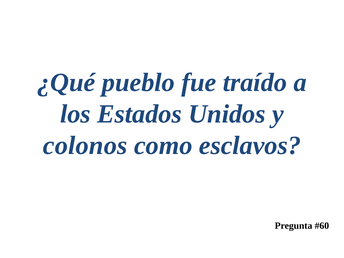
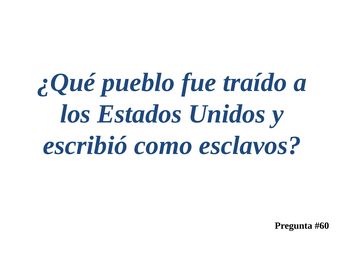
colonos: colonos -> escribió (85, 145)
